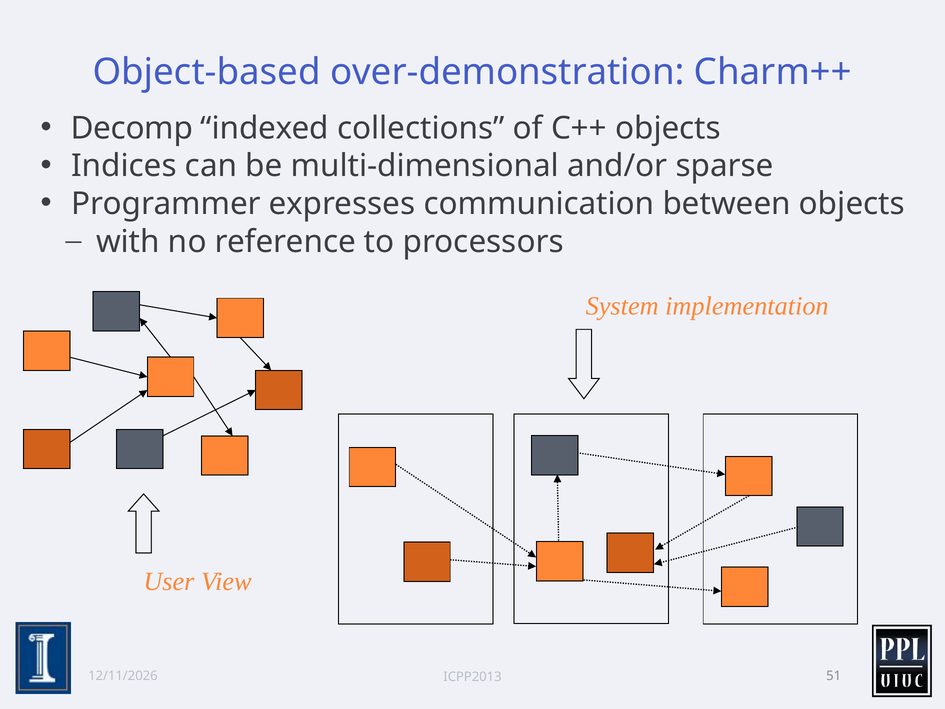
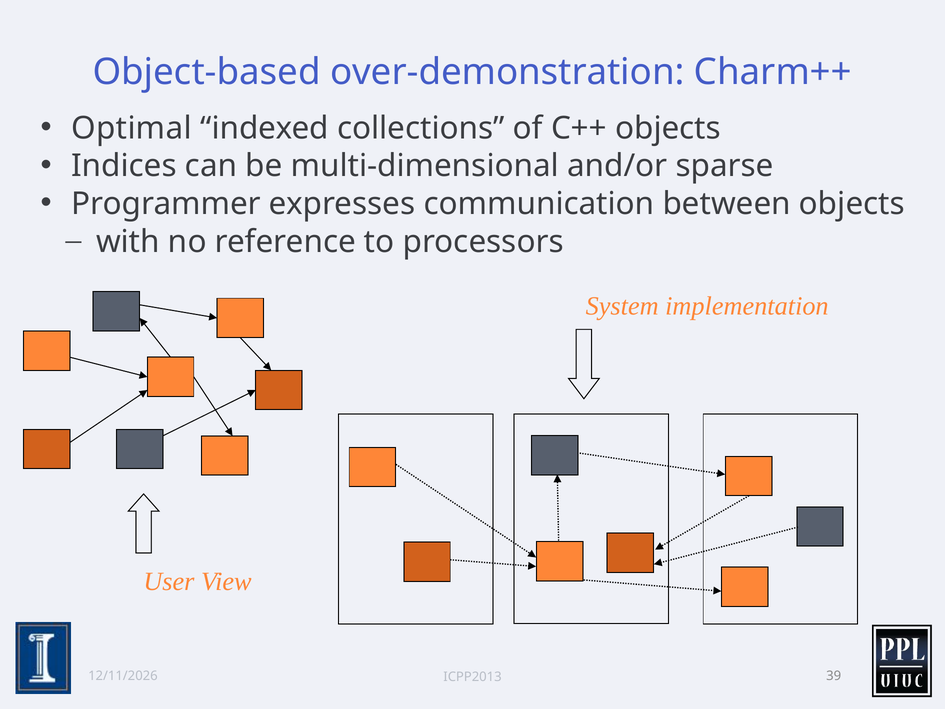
Decomp: Decomp -> Optimal (132, 128)
51: 51 -> 39 (834, 676)
